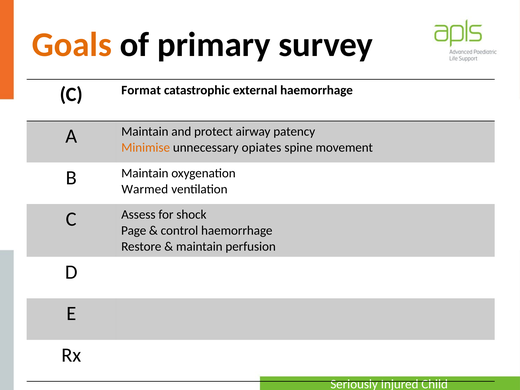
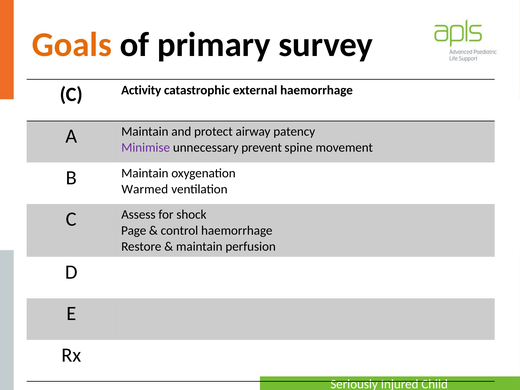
Format: Format -> Activity (141, 90)
Minimise colour: orange -> purple (146, 148)
opiates: opiates -> prevent (262, 148)
